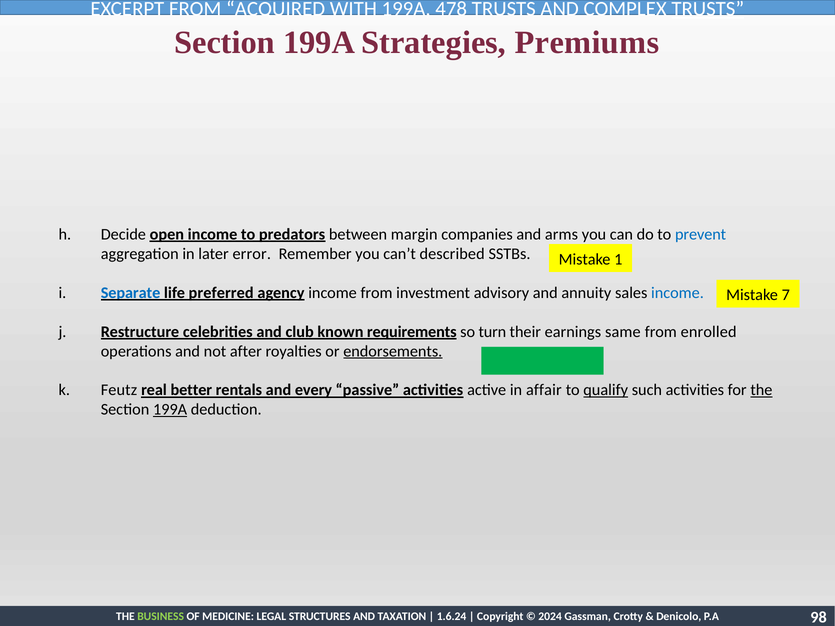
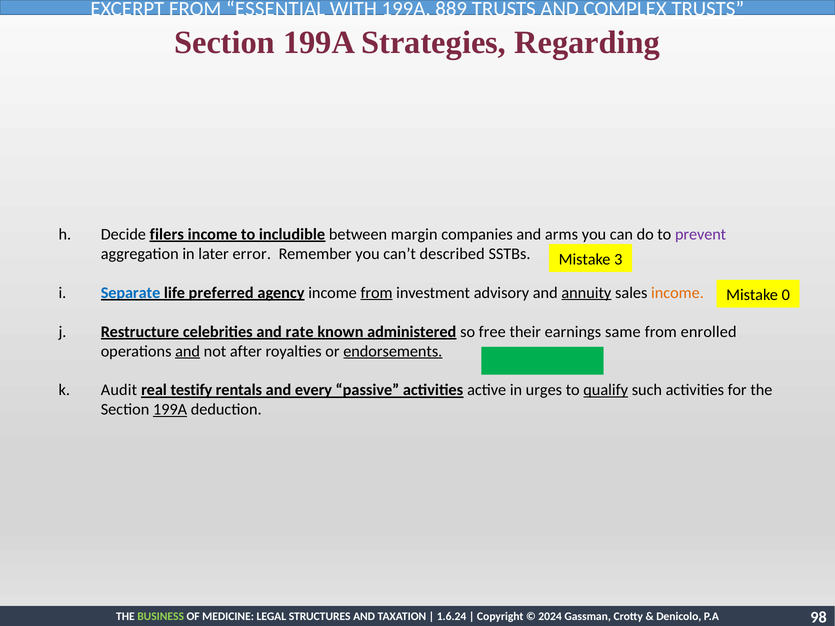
ACQUIRED: ACQUIRED -> ESSENTIAL (276, 9)
478: 478 -> 889 (451, 9)
Premiums: Premiums -> Regarding (587, 43)
open: open -> filers (167, 234)
predators: predators -> includible (292, 234)
prevent colour: blue -> purple (701, 234)
1: 1 -> 3 (618, 259)
from underline: none -> present (377, 293)
annuity underline: none -> present (586, 293)
income colour: blue -> orange (677, 293)
7: 7 -> 0 (786, 295)
club: club -> rate (300, 332)
requirements: requirements -> administered (412, 332)
turn: turn -> free (492, 332)
and underline: none -> present (188, 351)
Feutz: Feutz -> Audit (119, 390)
better: better -> testify (191, 390)
affair: affair -> urges (544, 390)
the underline: present -> none (761, 390)
